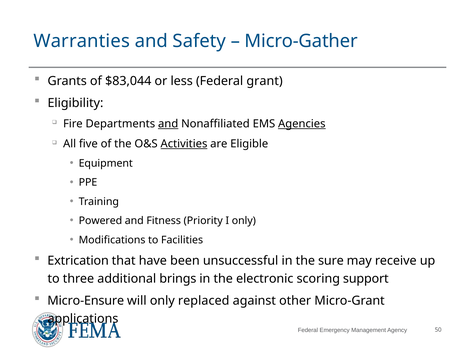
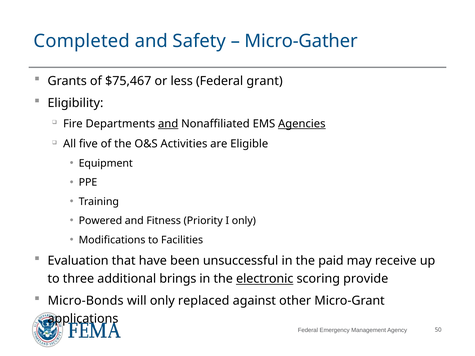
Warranties: Warranties -> Completed (82, 41)
$83,044: $83,044 -> $75,467 (128, 81)
Activities underline: present -> none (184, 144)
Extrication: Extrication -> Evaluation (78, 261)
sure: sure -> paid (331, 261)
electronic underline: none -> present (265, 279)
support: support -> provide (366, 279)
Micro-Ensure: Micro-Ensure -> Micro-Bonds (86, 301)
